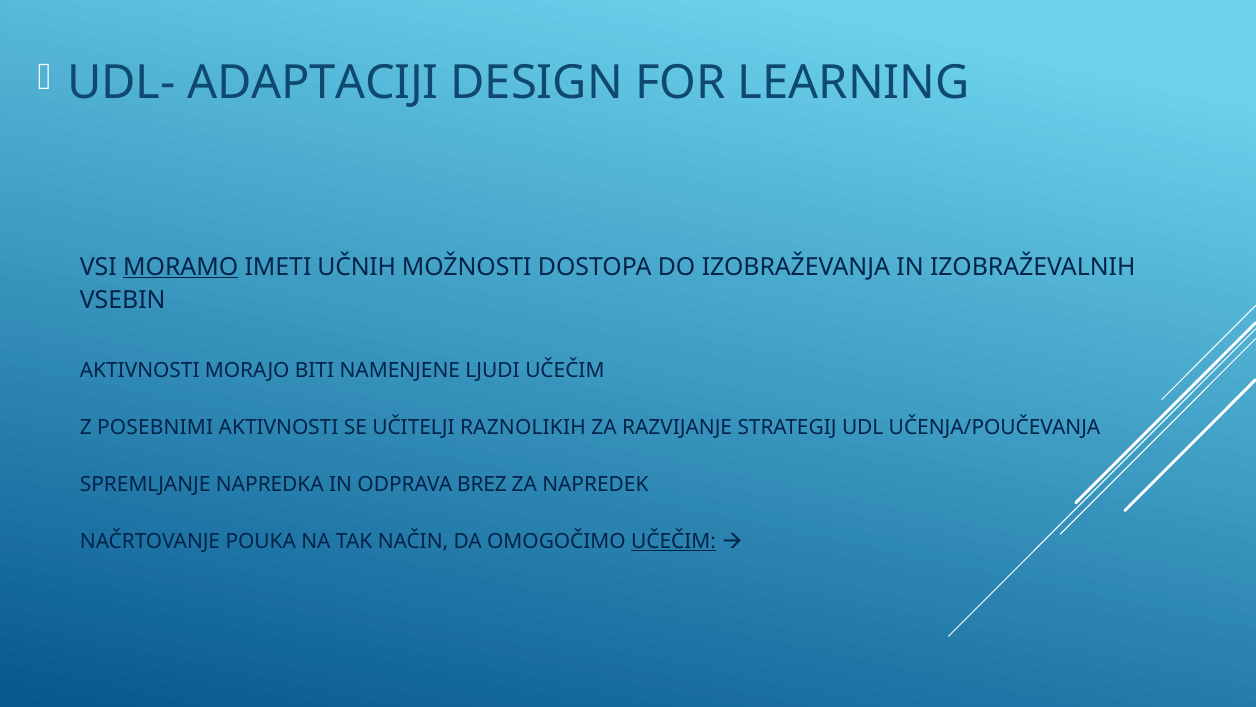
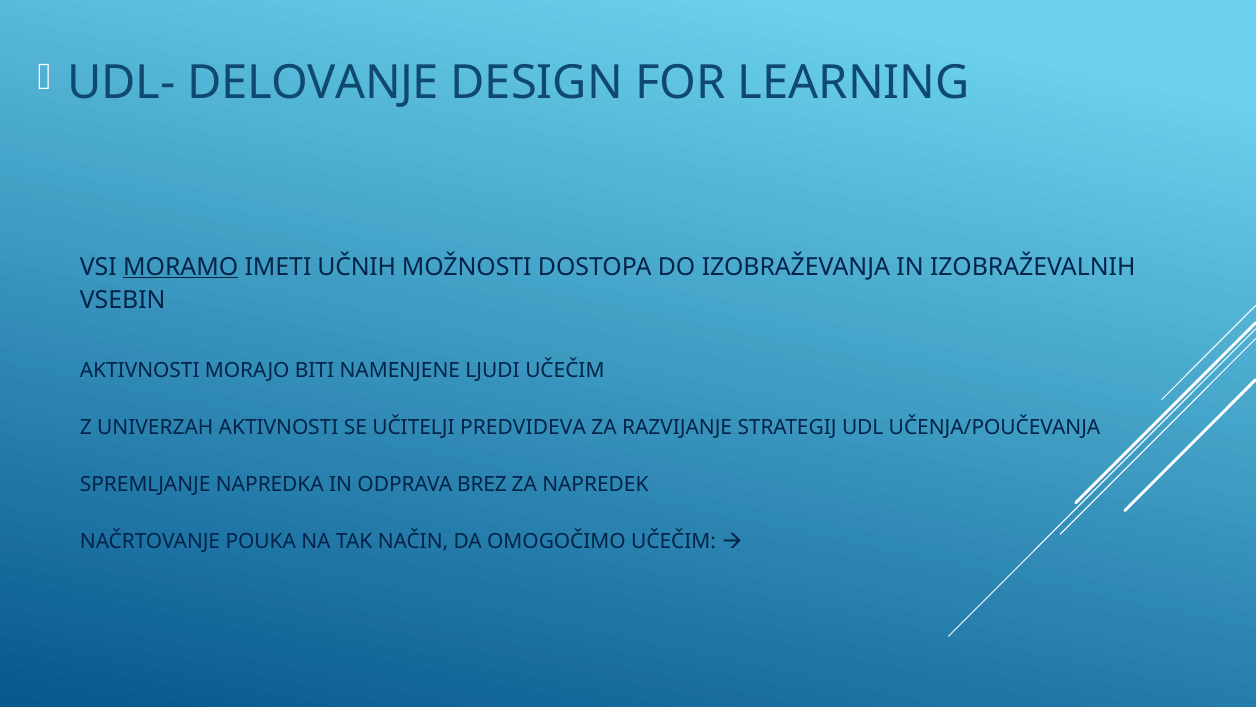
ADAPTACIJI: ADAPTACIJI -> DELOVANJE (313, 83)
POSEBNIMI: POSEBNIMI -> UNIVERZAH (155, 427)
RAZNOLIKIH: RAZNOLIKIH -> PREDVIDEVA (523, 427)
UČEČIM underline: present -> none (674, 541)
